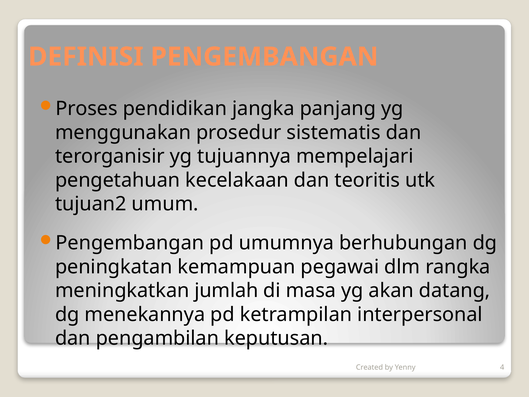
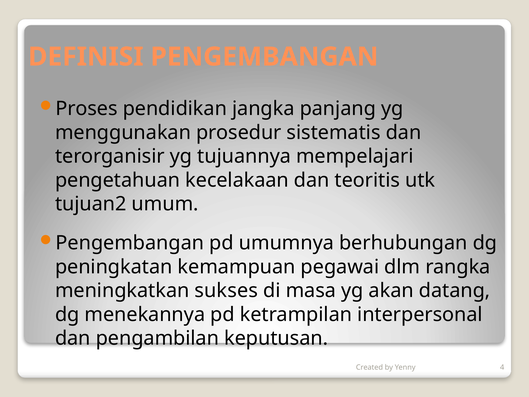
jumlah: jumlah -> sukses (226, 290)
